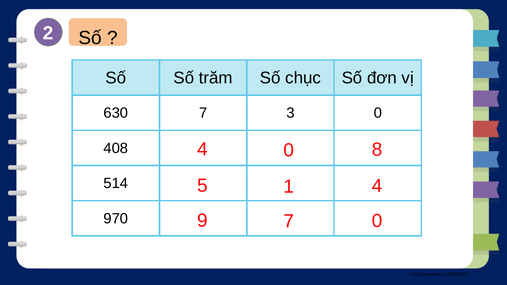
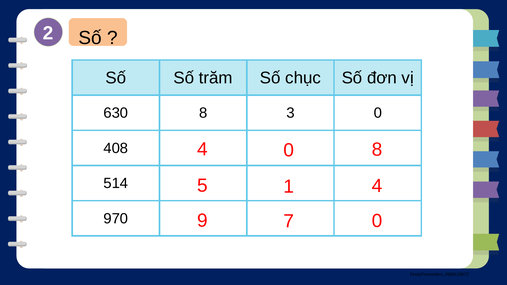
630 7: 7 -> 8 (203, 113)
